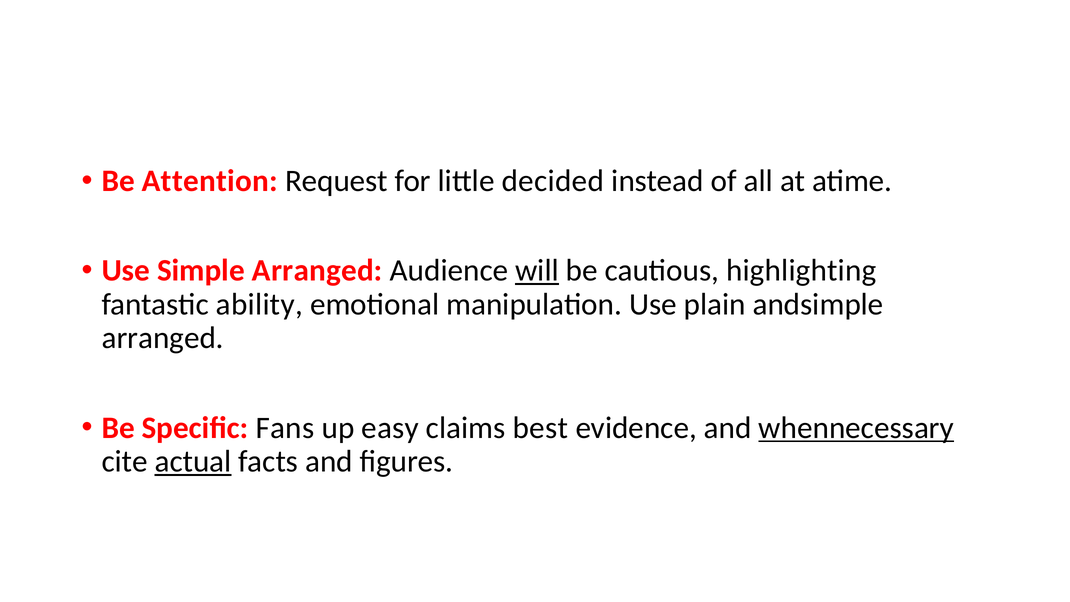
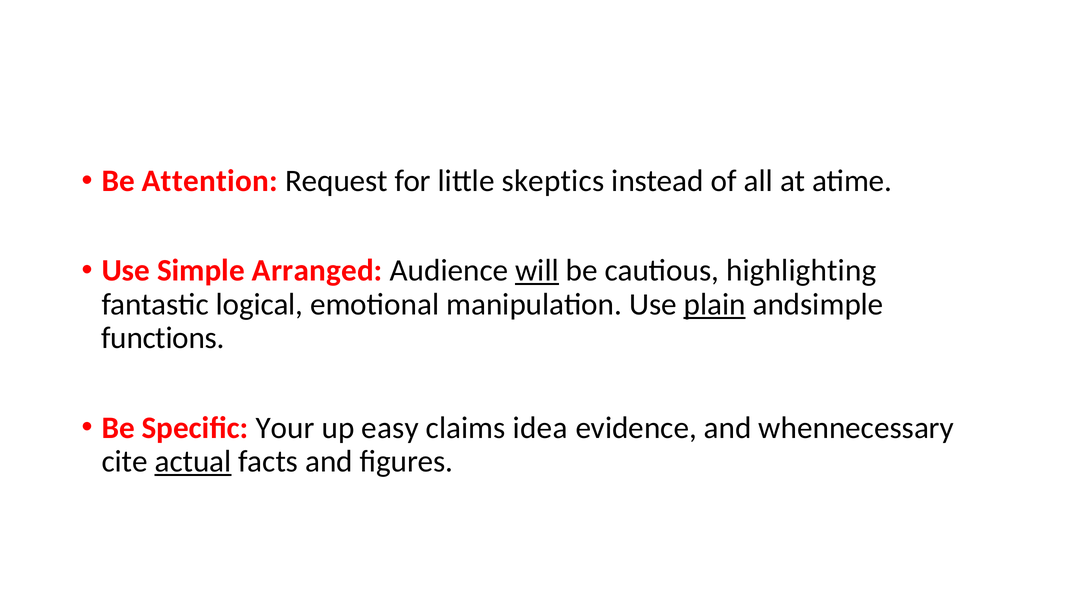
decided: decided -> skeptics (553, 181)
ability: ability -> logical (260, 304)
plain underline: none -> present (715, 304)
arranged: arranged -> functions (163, 338)
Fans: Fans -> Your (285, 428)
best: best -> idea (540, 428)
whennecessary underline: present -> none (856, 428)
